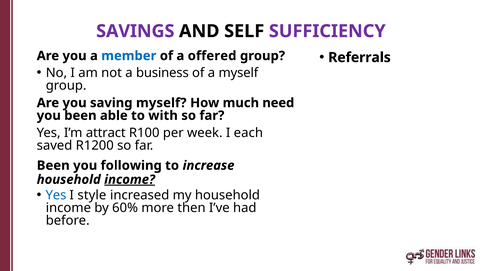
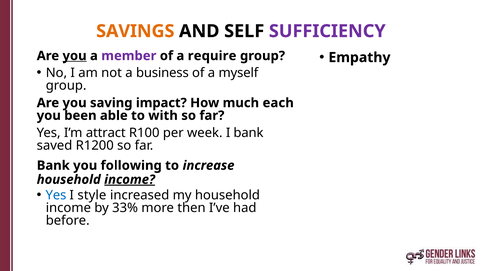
SAVINGS colour: purple -> orange (135, 31)
Referrals: Referrals -> Empathy (359, 57)
you underline: none -> present (75, 56)
member colour: blue -> purple (129, 56)
offered: offered -> require (212, 56)
saving myself: myself -> impact (161, 103)
need: need -> each (278, 103)
I each: each -> bank (248, 133)
Been: Been -> Bank (53, 166)
60%: 60% -> 33% (125, 208)
